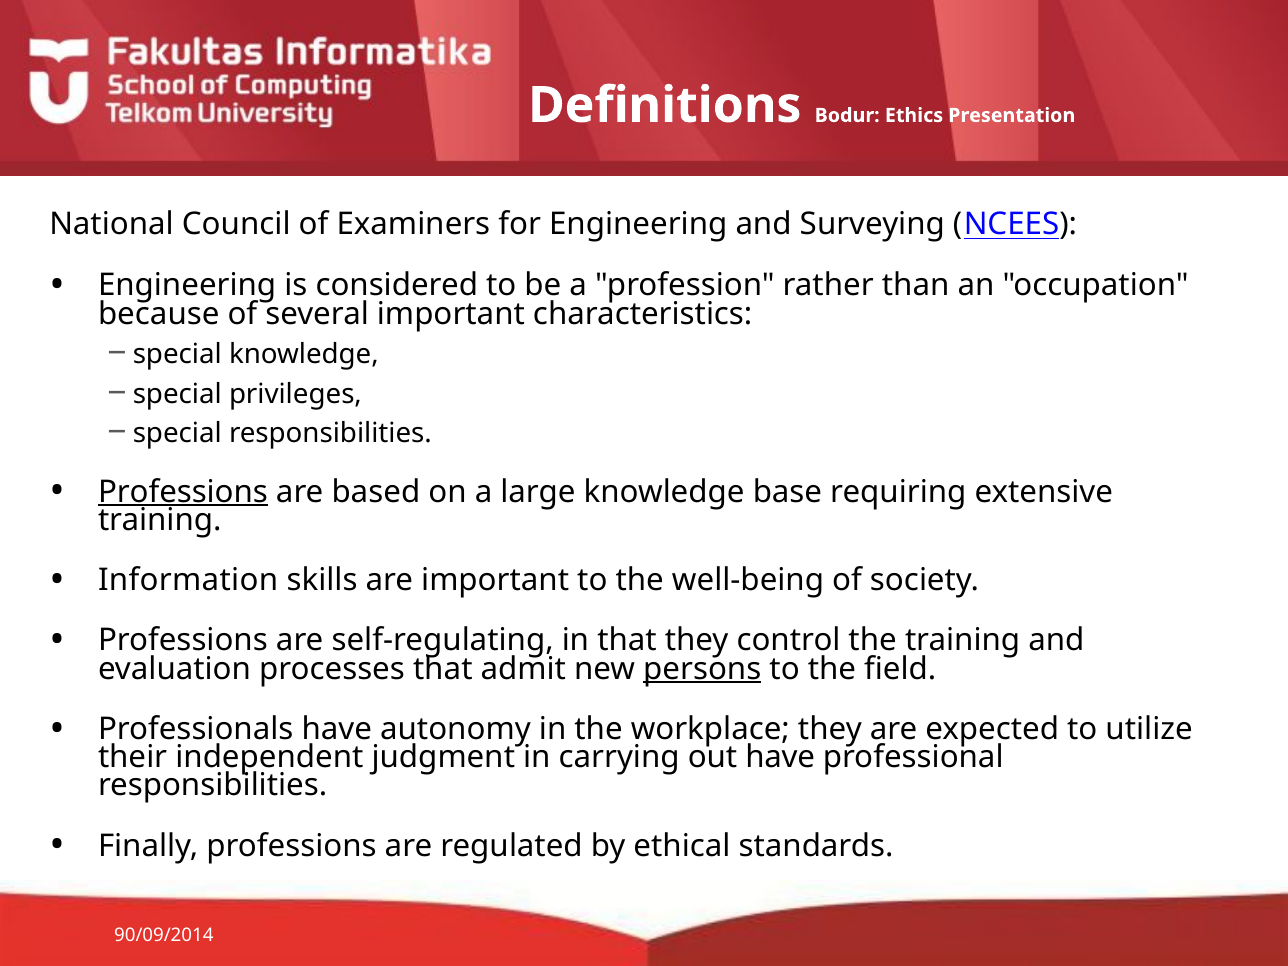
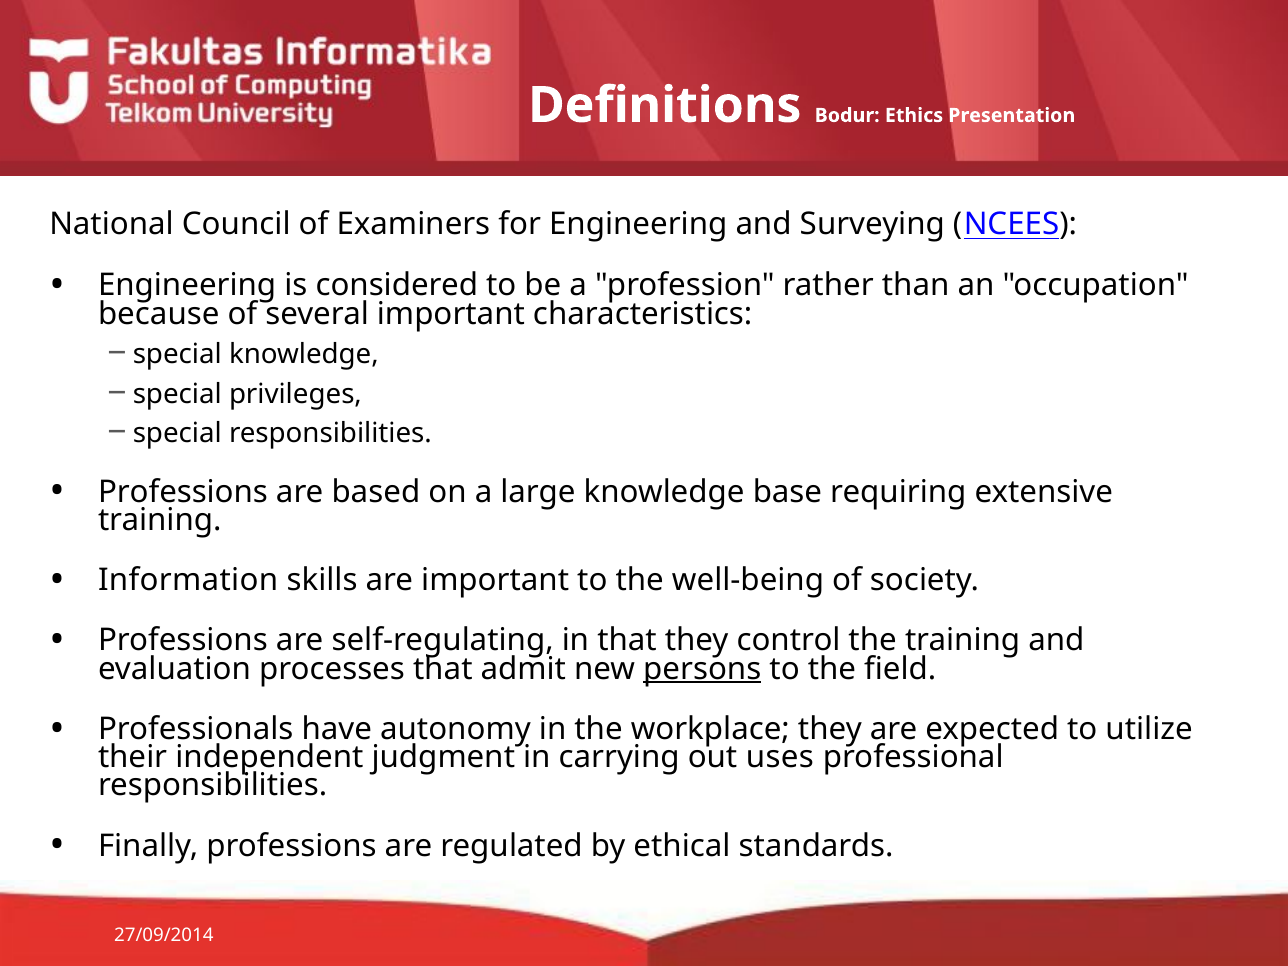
Professions underline: present -> none (183, 492)
out have: have -> uses (780, 757)
90/09/2014: 90/09/2014 -> 27/09/2014 (164, 936)
